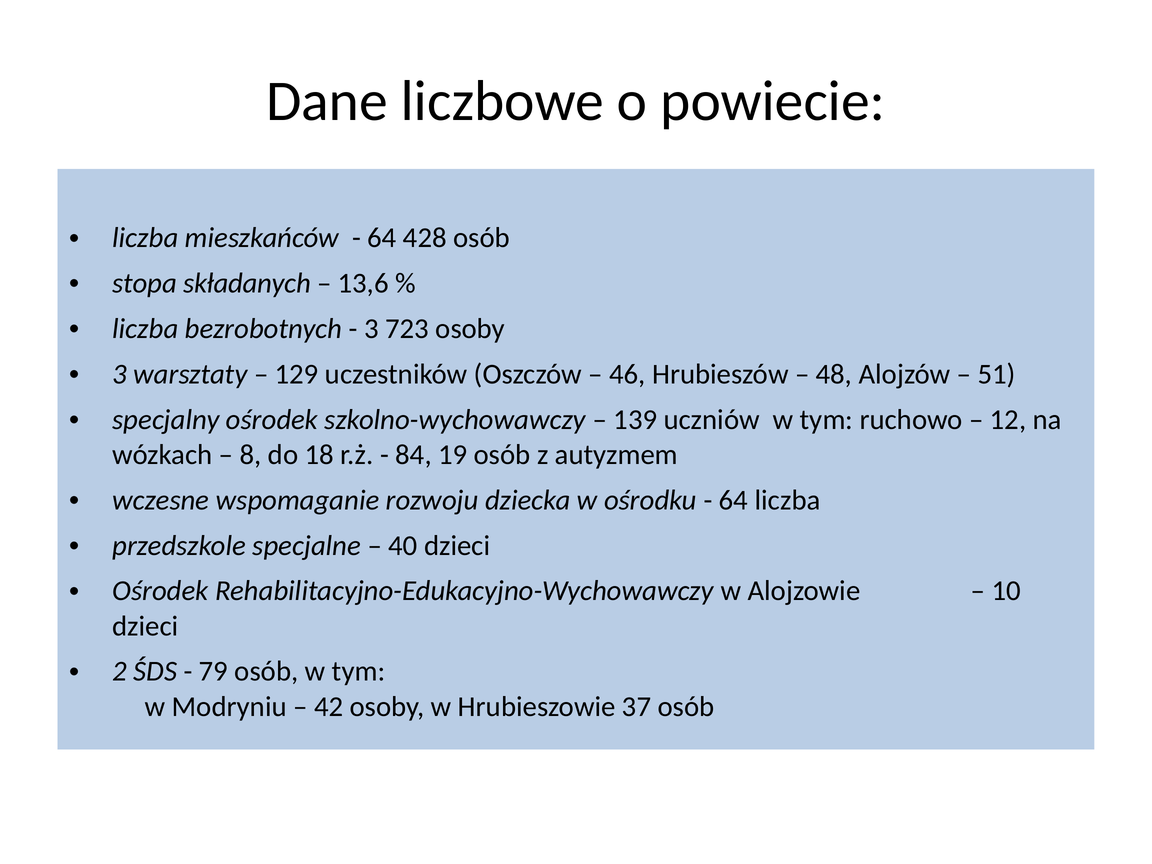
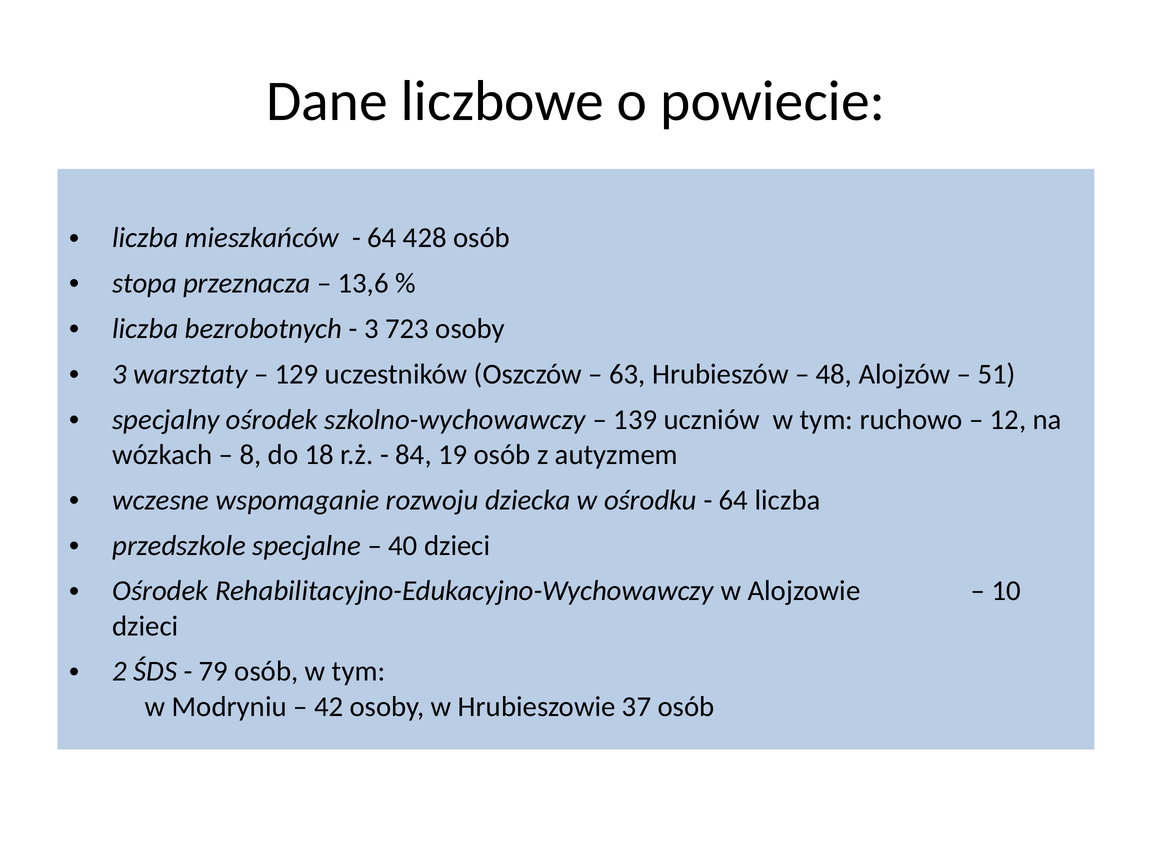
składanych: składanych -> przeznacza (247, 283)
46: 46 -> 63 (627, 374)
